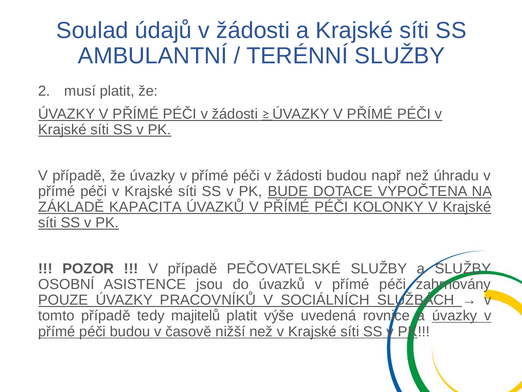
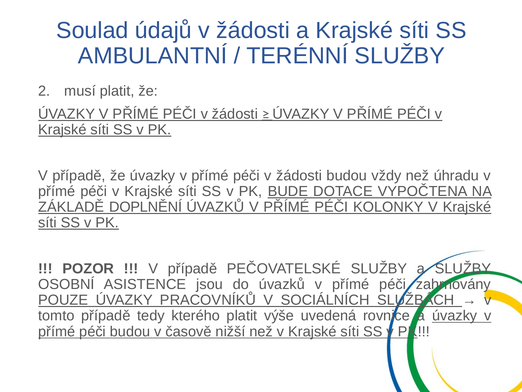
např: např -> vždy (386, 176)
KAPACITA: KAPACITA -> DOPLNĚNÍ (146, 207)
majitelů: majitelů -> kterého (196, 315)
